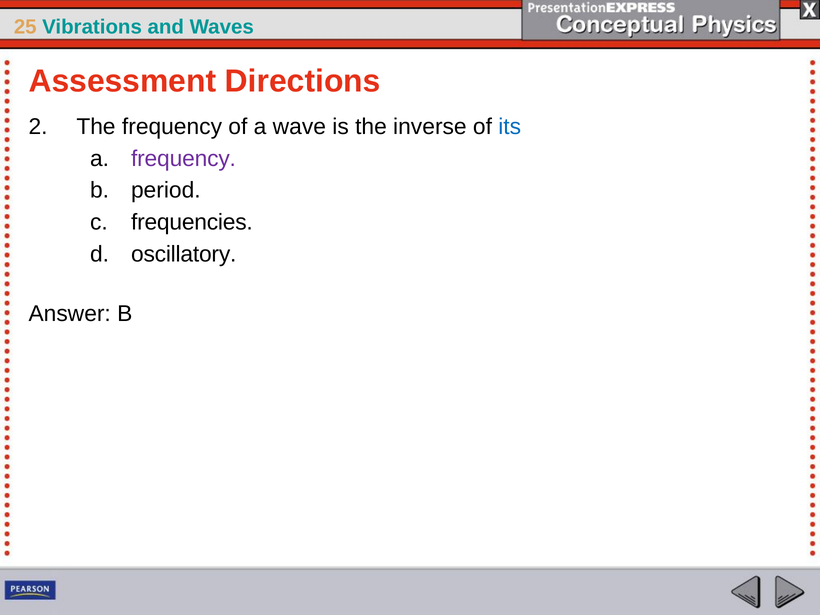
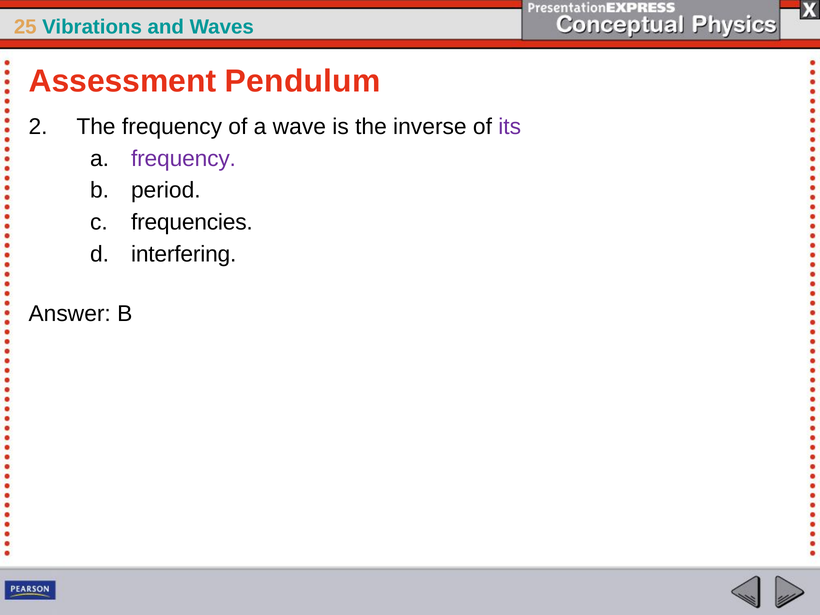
Directions: Directions -> Pendulum (303, 81)
its colour: blue -> purple (510, 127)
oscillatory: oscillatory -> interfering (184, 254)
